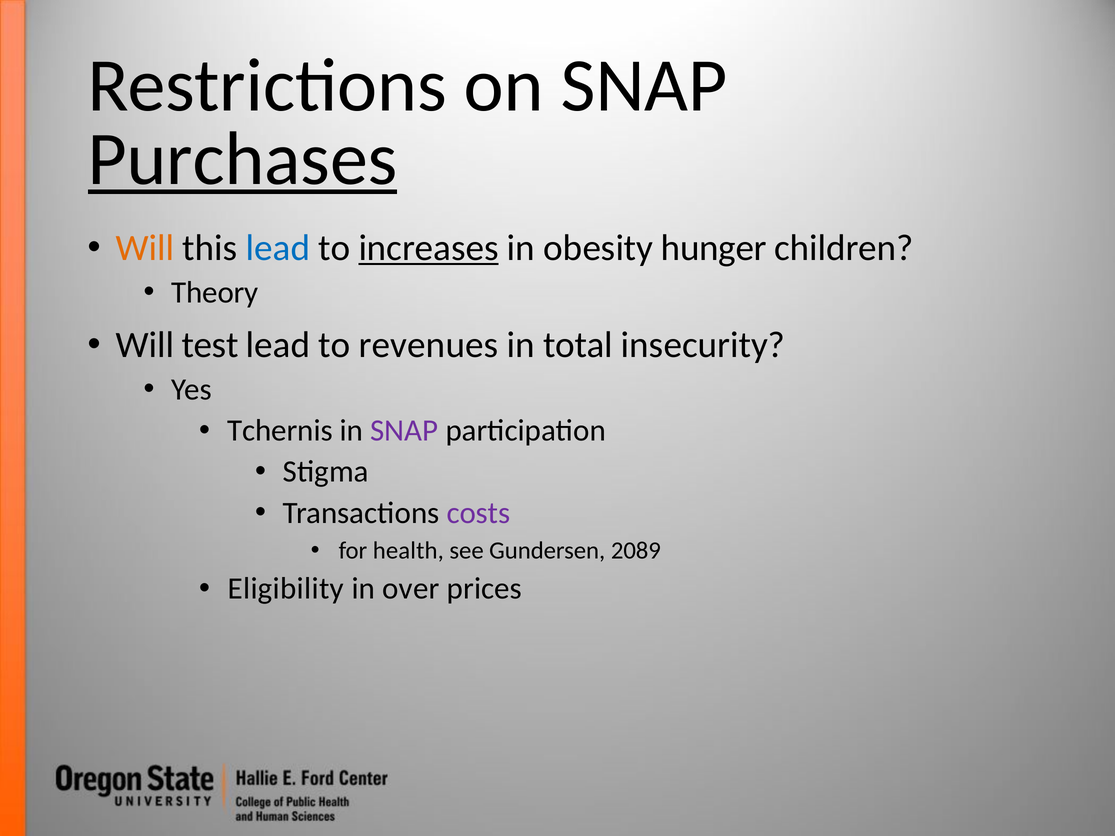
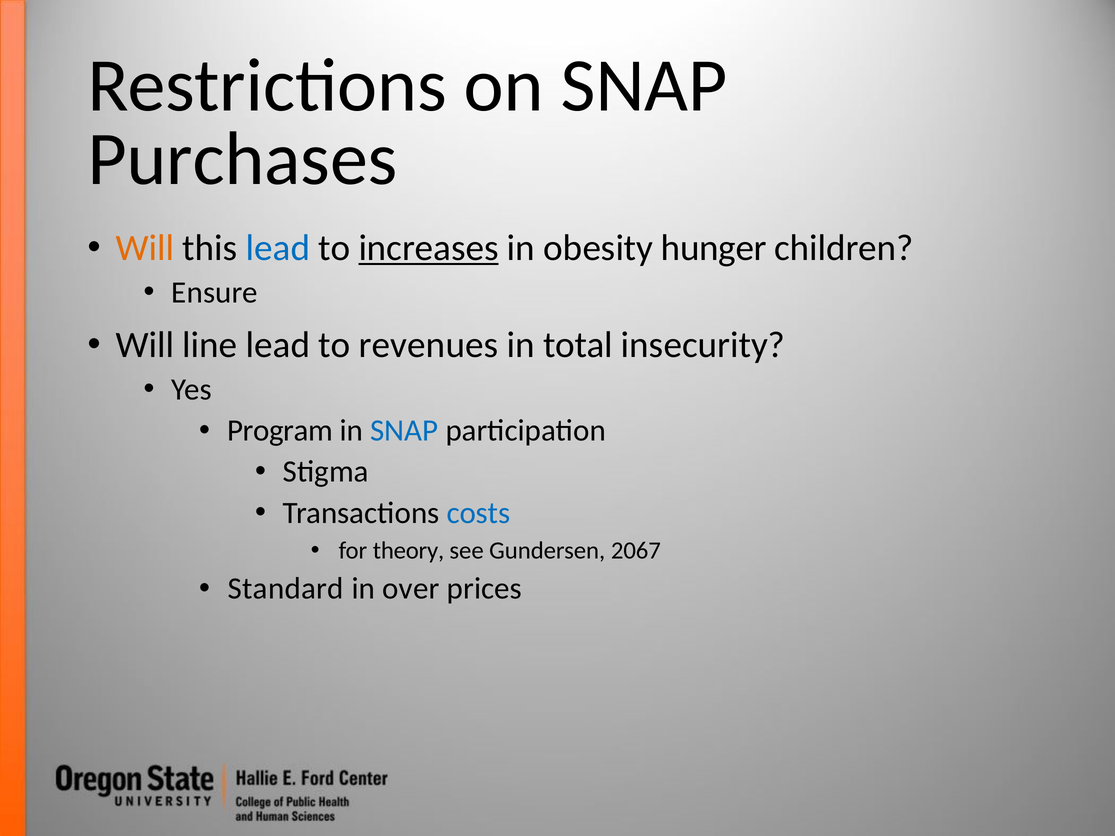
Purchases underline: present -> none (243, 159)
Theory: Theory -> Ensure (215, 293)
test: test -> line (210, 345)
Tchernis: Tchernis -> Program (280, 431)
SNAP colour: purple -> blue (404, 431)
costs colour: purple -> blue (478, 513)
health: health -> theory (408, 551)
2089: 2089 -> 2067 (636, 551)
Eligibility: Eligibility -> Standard (286, 589)
